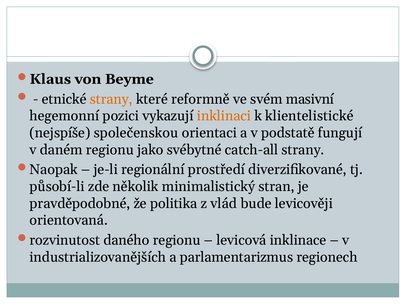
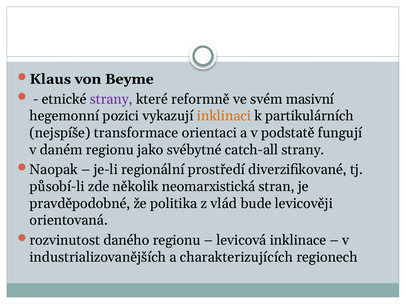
strany colour: orange -> purple (111, 99)
klientelistické: klientelistické -> partikulárních (309, 116)
společenskou: společenskou -> transformace (136, 133)
minimalistický: minimalistický -> neomarxistická (209, 187)
parlamentarizmus: parlamentarizmus -> charakterizujících (236, 258)
